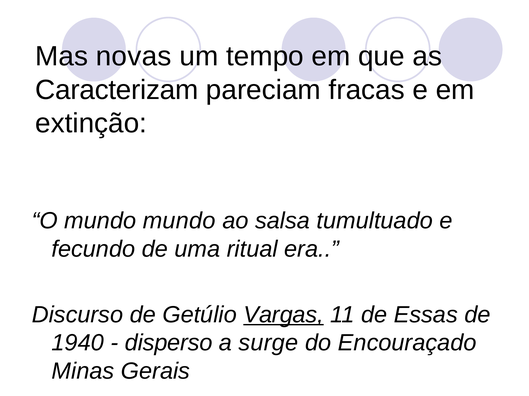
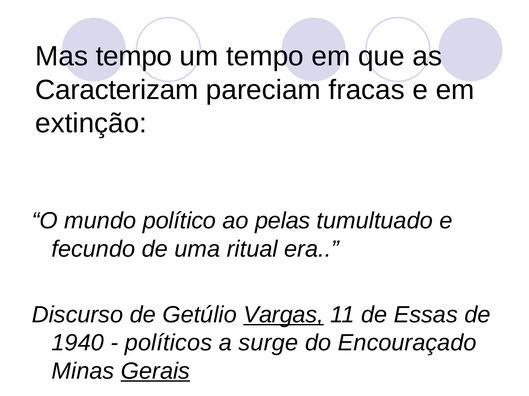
Mas novas: novas -> tempo (134, 57)
mundo mundo: mundo -> político (179, 221)
salsa: salsa -> pelas (283, 221)
disperso: disperso -> políticos (169, 343)
Gerais underline: none -> present (155, 372)
